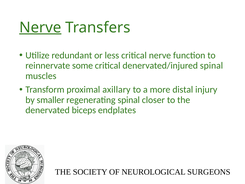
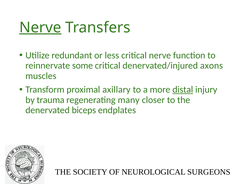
denervated/injured spinal: spinal -> axons (212, 66)
distal underline: none -> present (183, 90)
smaller: smaller -> trauma (51, 100)
regenerating spinal: spinal -> many (129, 100)
